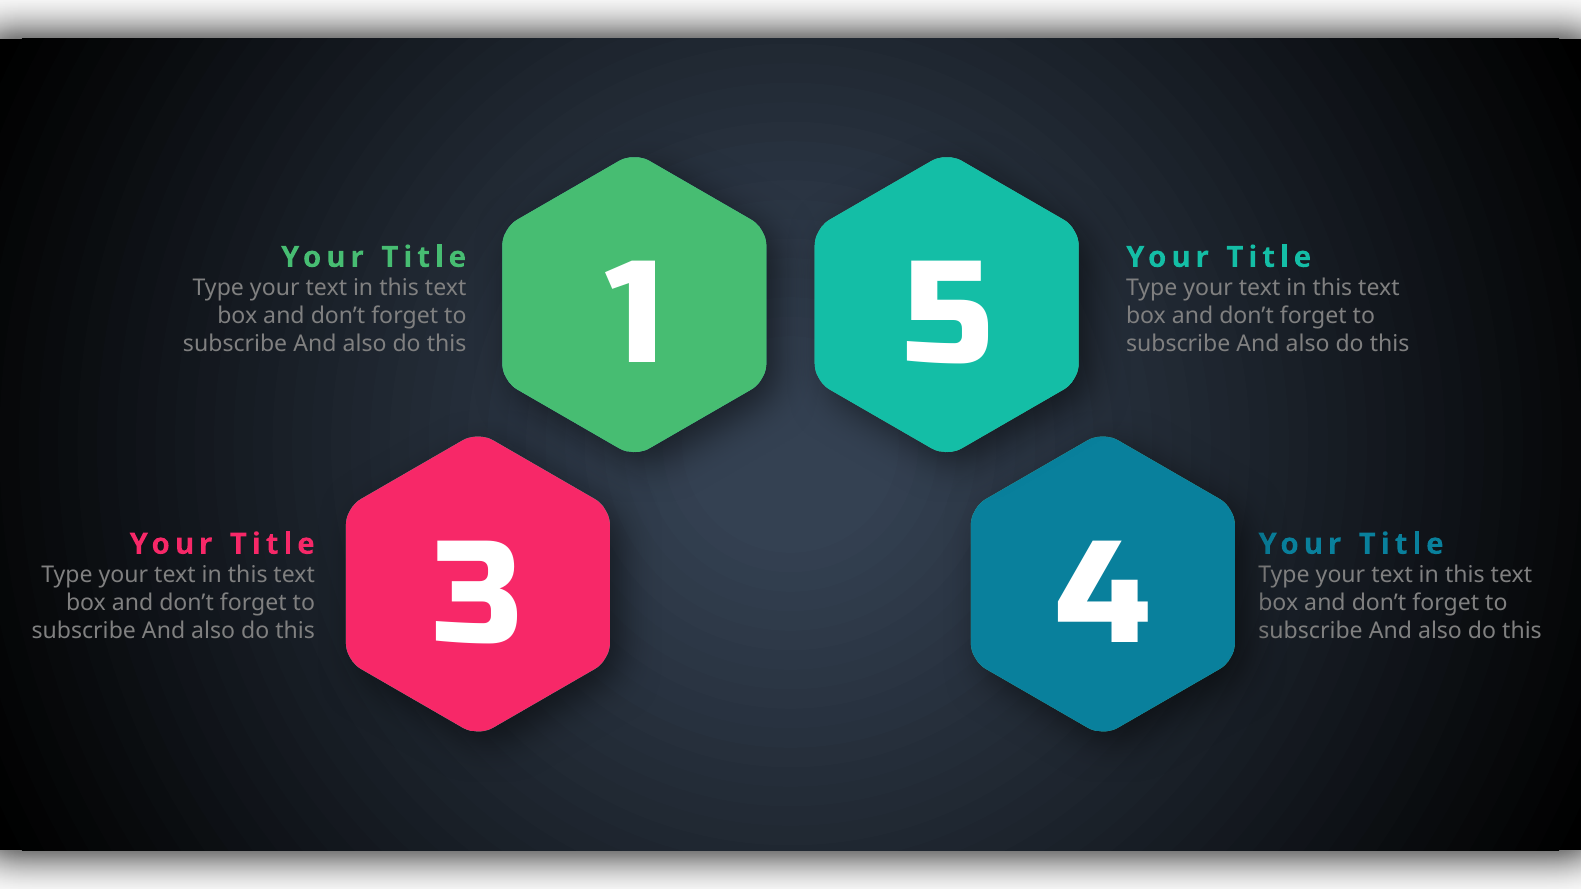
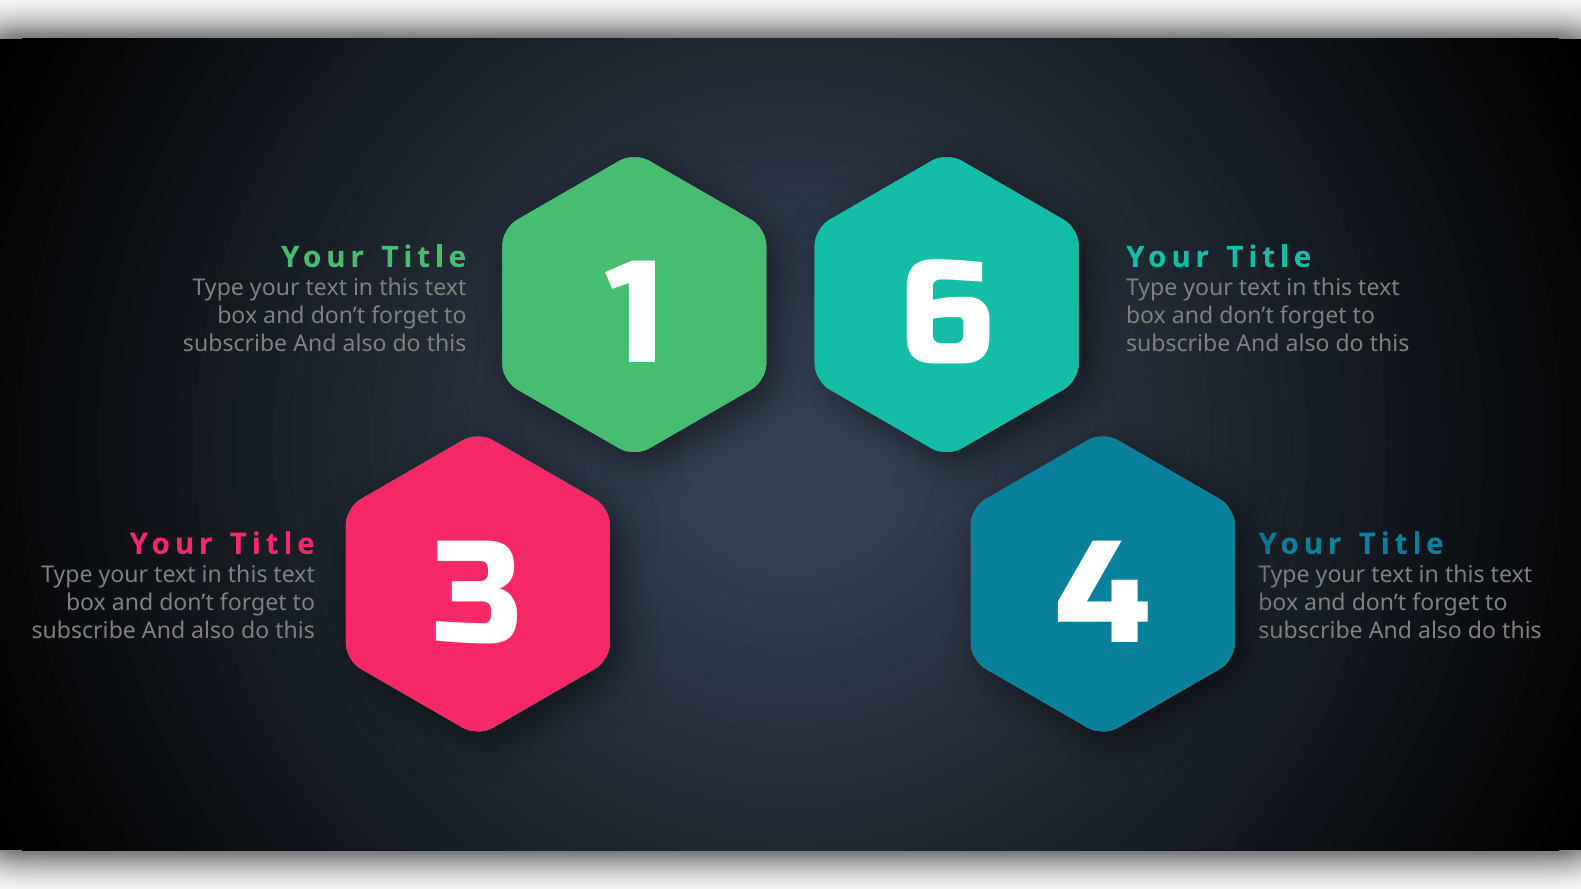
5: 5 -> 6 (948, 315)
